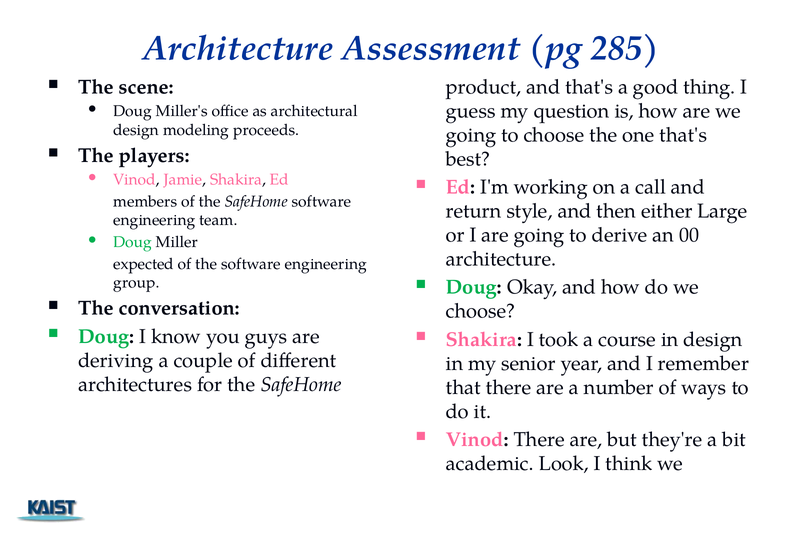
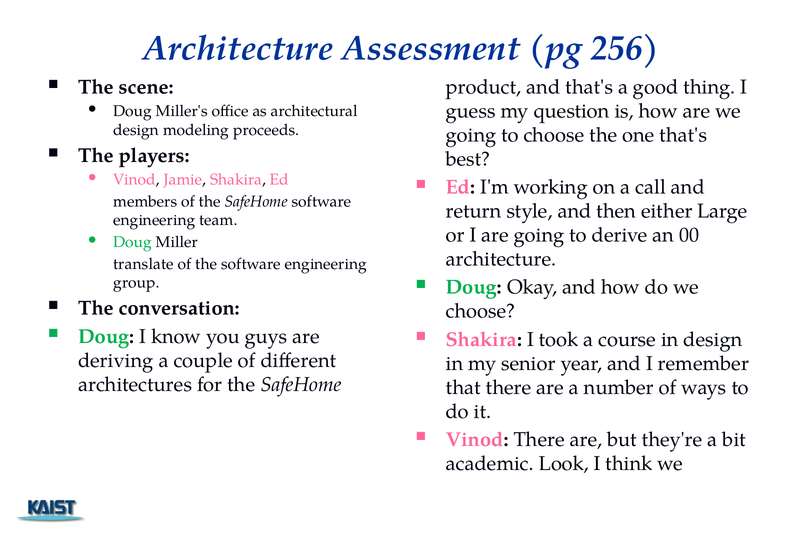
285: 285 -> 256 (625, 49)
expected: expected -> translate (144, 264)
